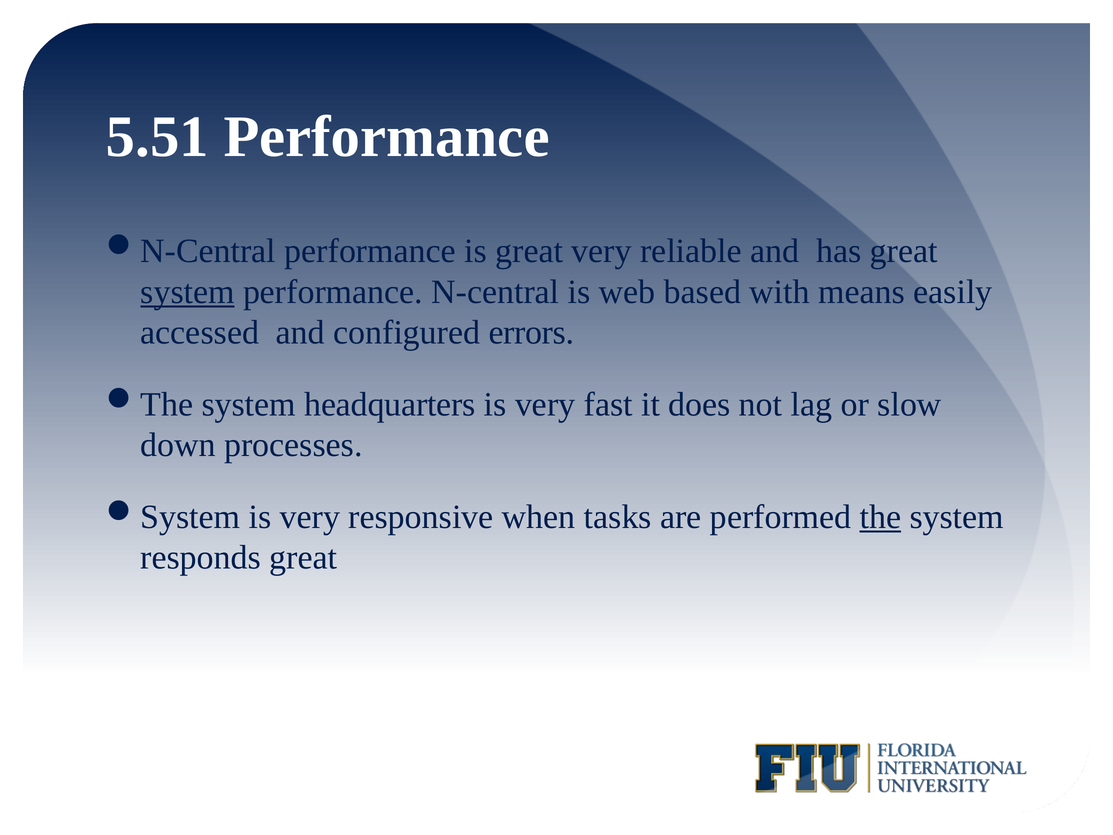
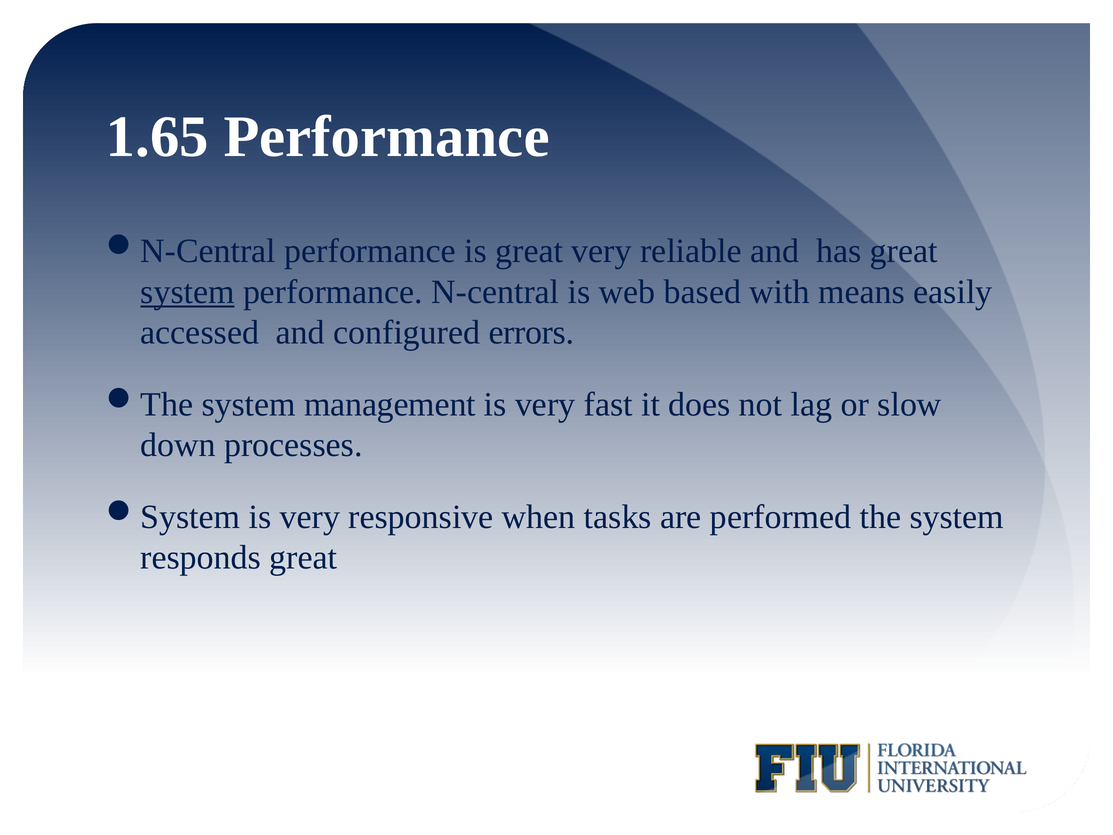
5.51: 5.51 -> 1.65 (157, 137)
headquarters: headquarters -> management (390, 404)
the underline: present -> none (880, 517)
